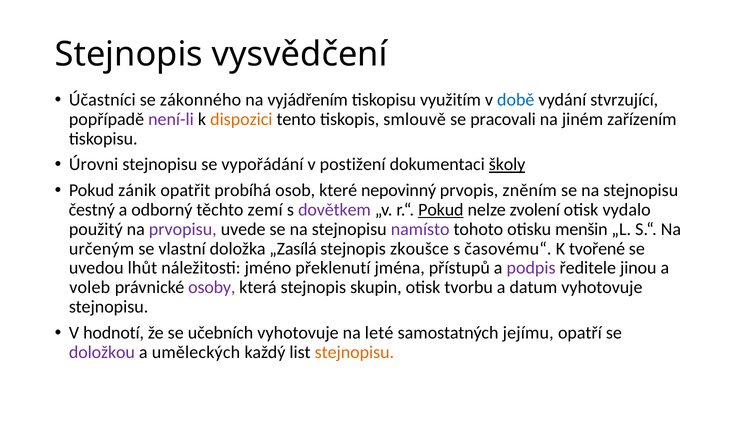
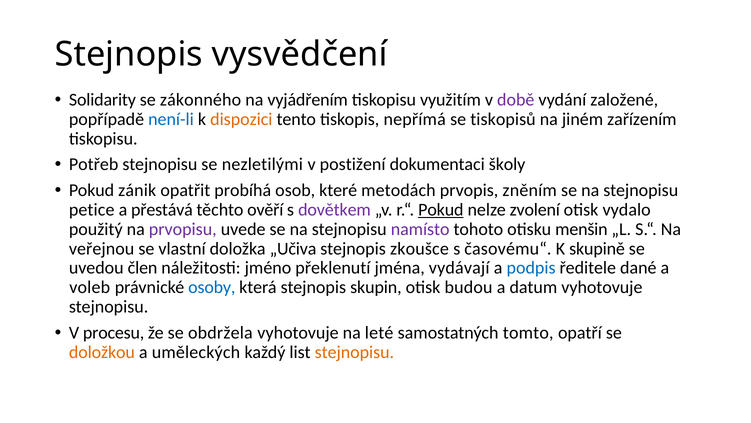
Účastníci: Účastníci -> Solidarity (102, 100)
době colour: blue -> purple (516, 100)
stvrzující: stvrzující -> založené (624, 100)
není-li colour: purple -> blue (171, 119)
smlouvě: smlouvě -> nepřímá (415, 119)
pracovali: pracovali -> tiskopisů (503, 119)
Úrovni: Úrovni -> Potřeb (94, 164)
vypořádání: vypořádání -> nezletilými (262, 164)
školy underline: present -> none (507, 164)
nepovinný: nepovinný -> metodách (398, 190)
čestný: čestný -> petice (92, 209)
odborný: odborný -> přestává (162, 209)
zemí: zemí -> ověří (265, 209)
určeným: určeným -> veřejnou (102, 248)
„Zasílá: „Zasílá -> „Učiva (293, 248)
tvořené: tvořené -> skupině (597, 248)
lhůt: lhůt -> člen (143, 268)
přístupů: přístupů -> vydávají (459, 268)
podpis colour: purple -> blue (531, 268)
jinou: jinou -> dané (638, 268)
osoby colour: purple -> blue (212, 287)
tvorbu: tvorbu -> budou (469, 287)
hodnotí: hodnotí -> procesu (114, 332)
učebních: učebních -> obdržela (220, 332)
jejímu: jejímu -> tomto (528, 332)
doložkou colour: purple -> orange (102, 352)
